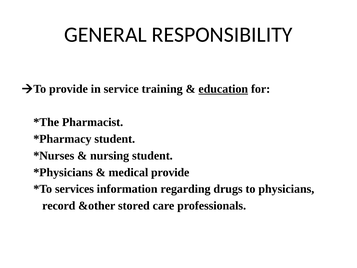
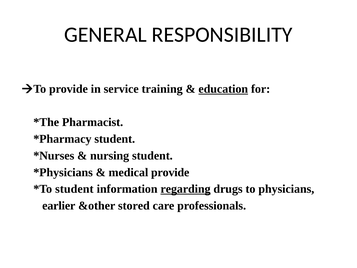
services: services -> student (74, 189)
regarding underline: none -> present (186, 189)
record: record -> earlier (59, 205)
